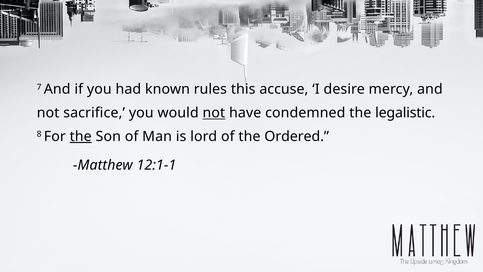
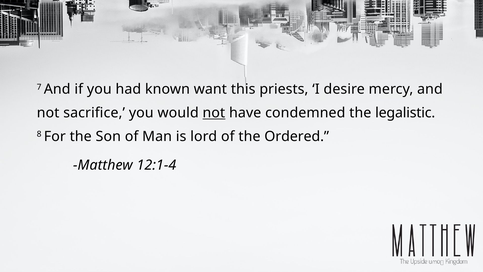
rules: rules -> want (210, 89)
accuse: accuse -> priests (284, 89)
the underline: present -> none (81, 136)
12:1-1: 12:1-1 -> 12:1-4 (156, 165)
